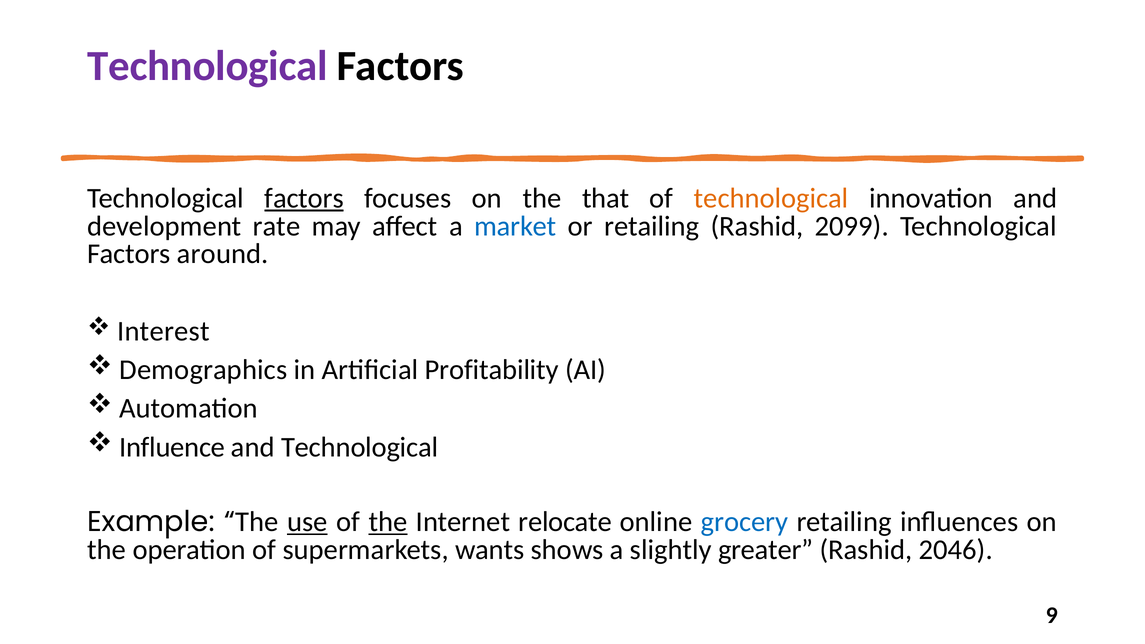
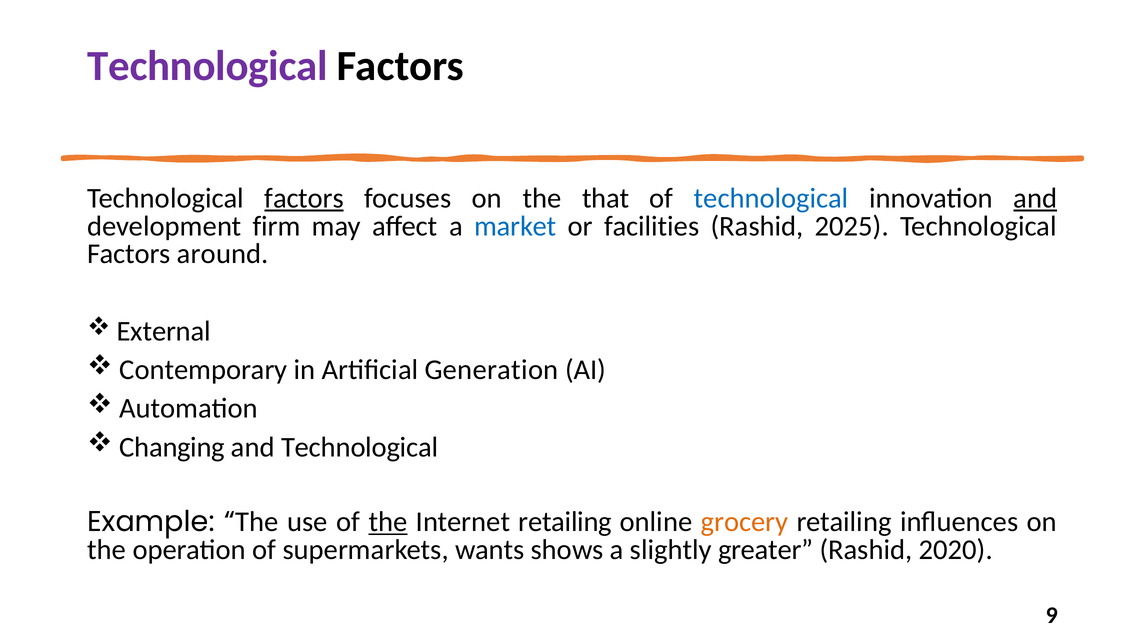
technological colour: orange -> blue (771, 198)
and underline: none -> present (1035, 198)
rate: rate -> firm (277, 226)
or retailing: retailing -> facilities (652, 226)
2099: 2099 -> 2025 (852, 226)
Interest: Interest -> External (164, 331)
Demographics: Demographics -> Contemporary (203, 370)
Profitability: Profitability -> Generation (492, 370)
Influence: Influence -> Changing (172, 447)
use underline: present -> none (307, 522)
Internet relocate: relocate -> retailing (565, 522)
grocery colour: blue -> orange (744, 522)
2046: 2046 -> 2020 (956, 550)
